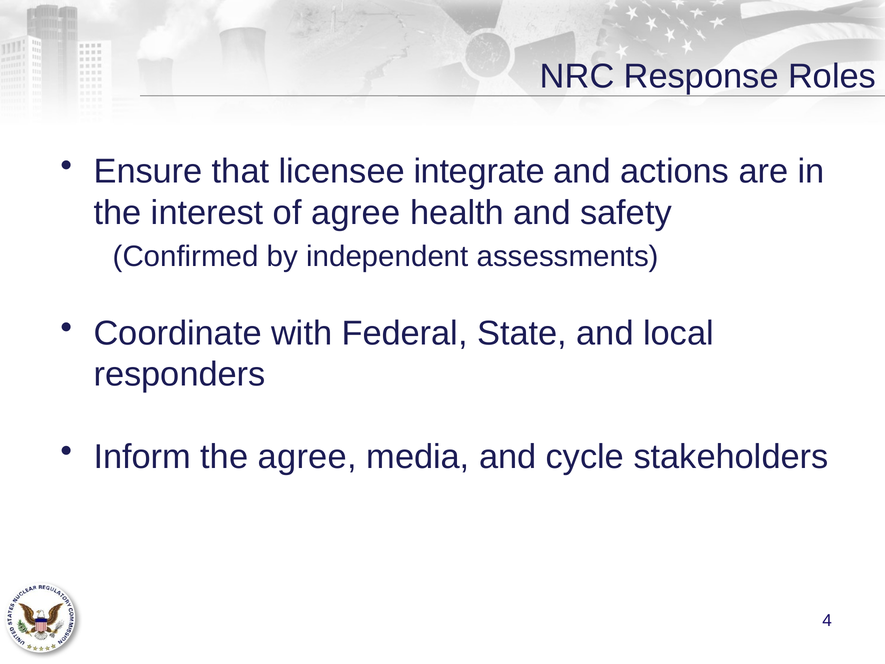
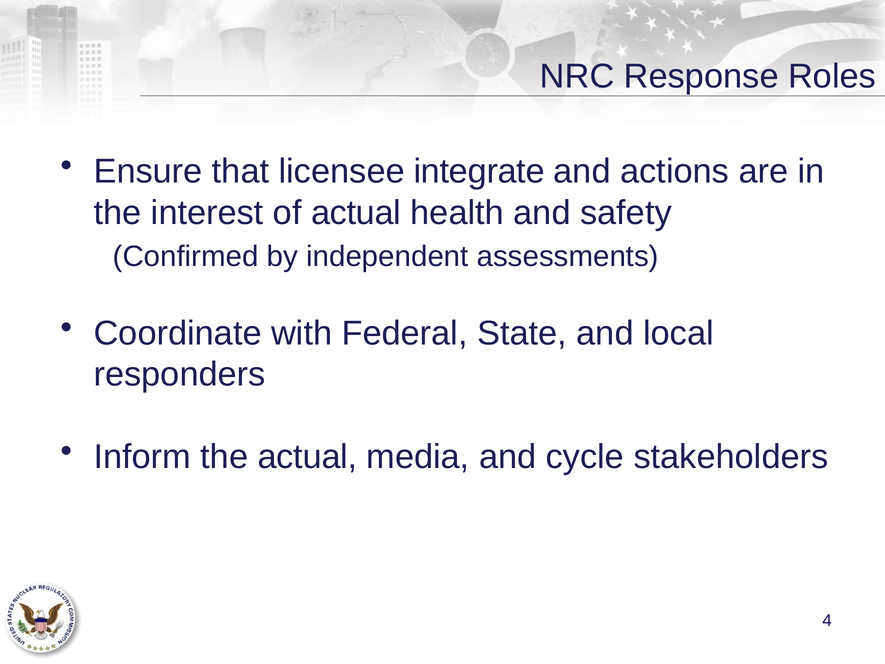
of agree: agree -> actual (356, 213)
the agree: agree -> actual (307, 457)
